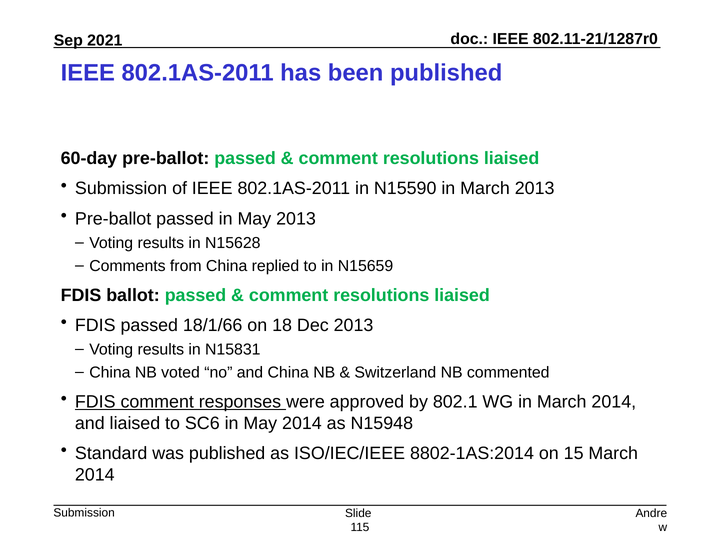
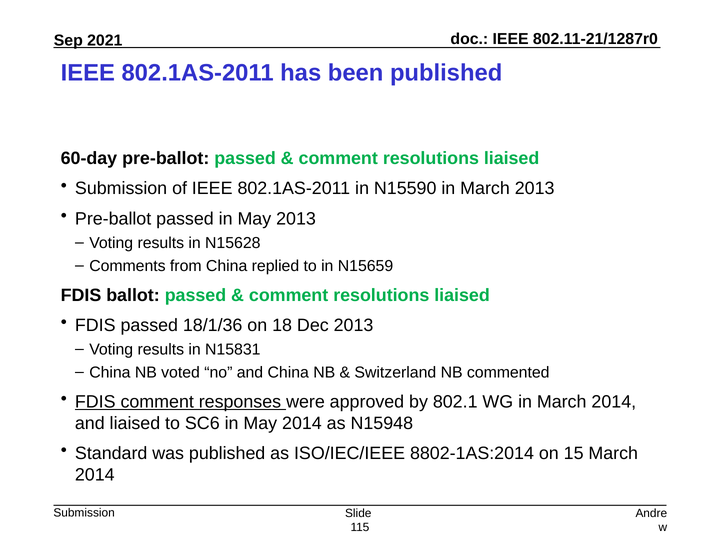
18/1/66: 18/1/66 -> 18/1/36 (213, 326)
